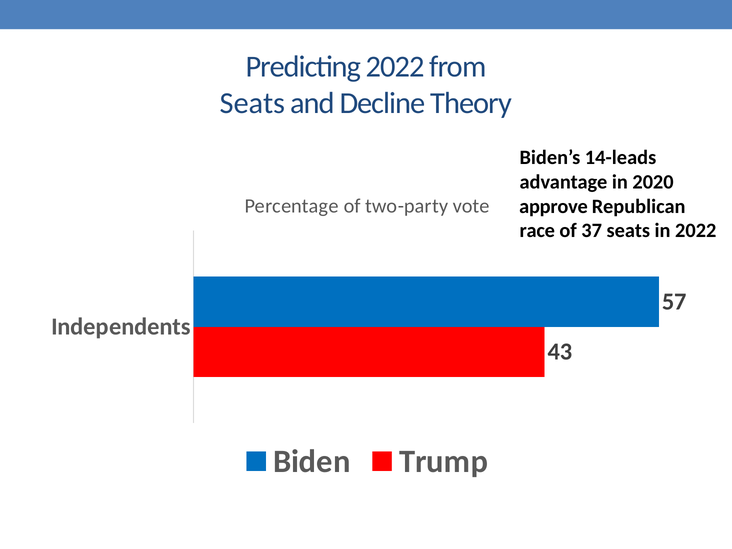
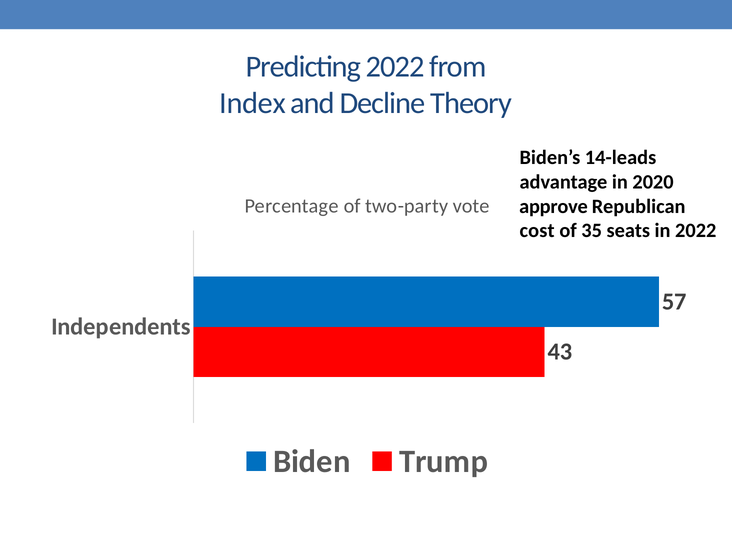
Seats: Seats -> Index (253, 103)
race: race -> cost (537, 231)
37: 37 -> 35 (592, 231)
